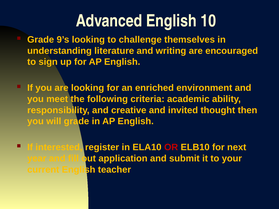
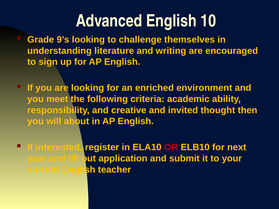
will grade: grade -> about (77, 121)
